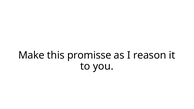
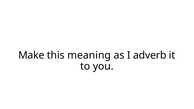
promisse: promisse -> meaning (89, 55)
reason: reason -> adverb (150, 55)
